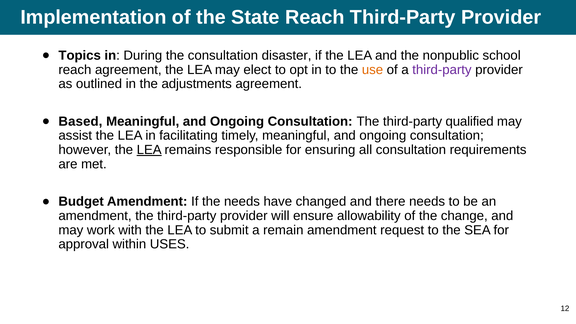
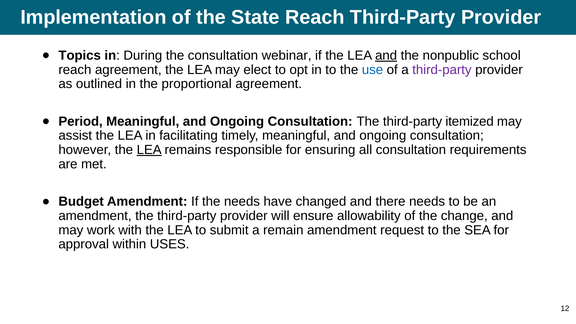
disaster: disaster -> webinar (287, 55)
and underline: none -> present (386, 55)
use colour: orange -> blue (372, 70)
adjustments: adjustments -> proportional (197, 84)
Based: Based -> Period (81, 121)
qualified: qualified -> itemized (470, 121)
